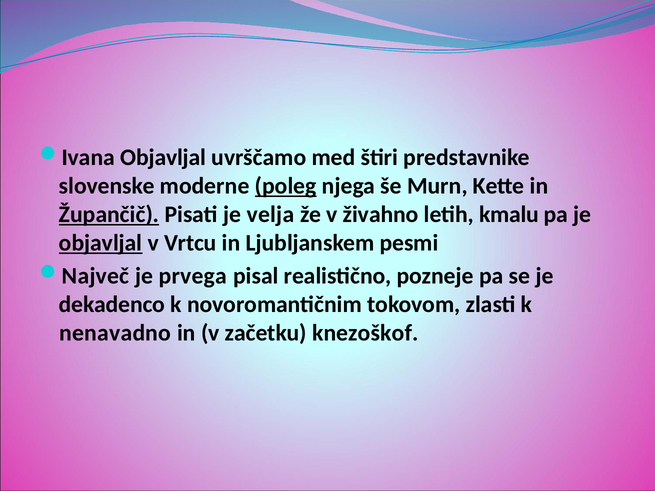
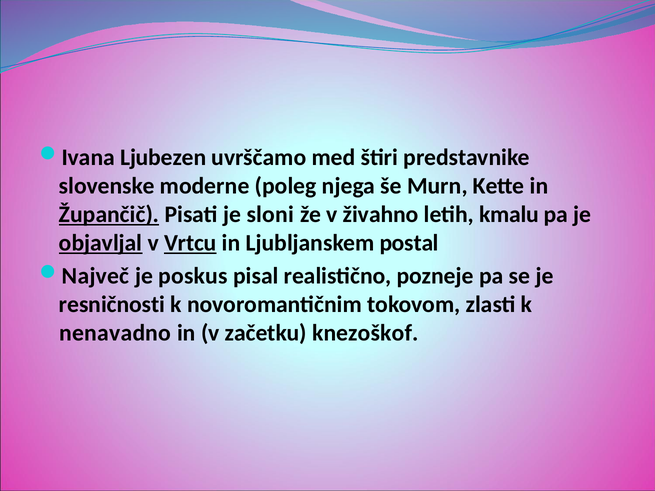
Ivana Objavljal: Objavljal -> Ljubezen (163, 158)
poleg underline: present -> none (286, 186)
velja: velja -> sloni (270, 215)
Vrtcu underline: none -> present (190, 243)
pesmi: pesmi -> postal (409, 243)
prvega: prvega -> poskus (193, 276)
dekadenco: dekadenco -> resničnosti (112, 305)
